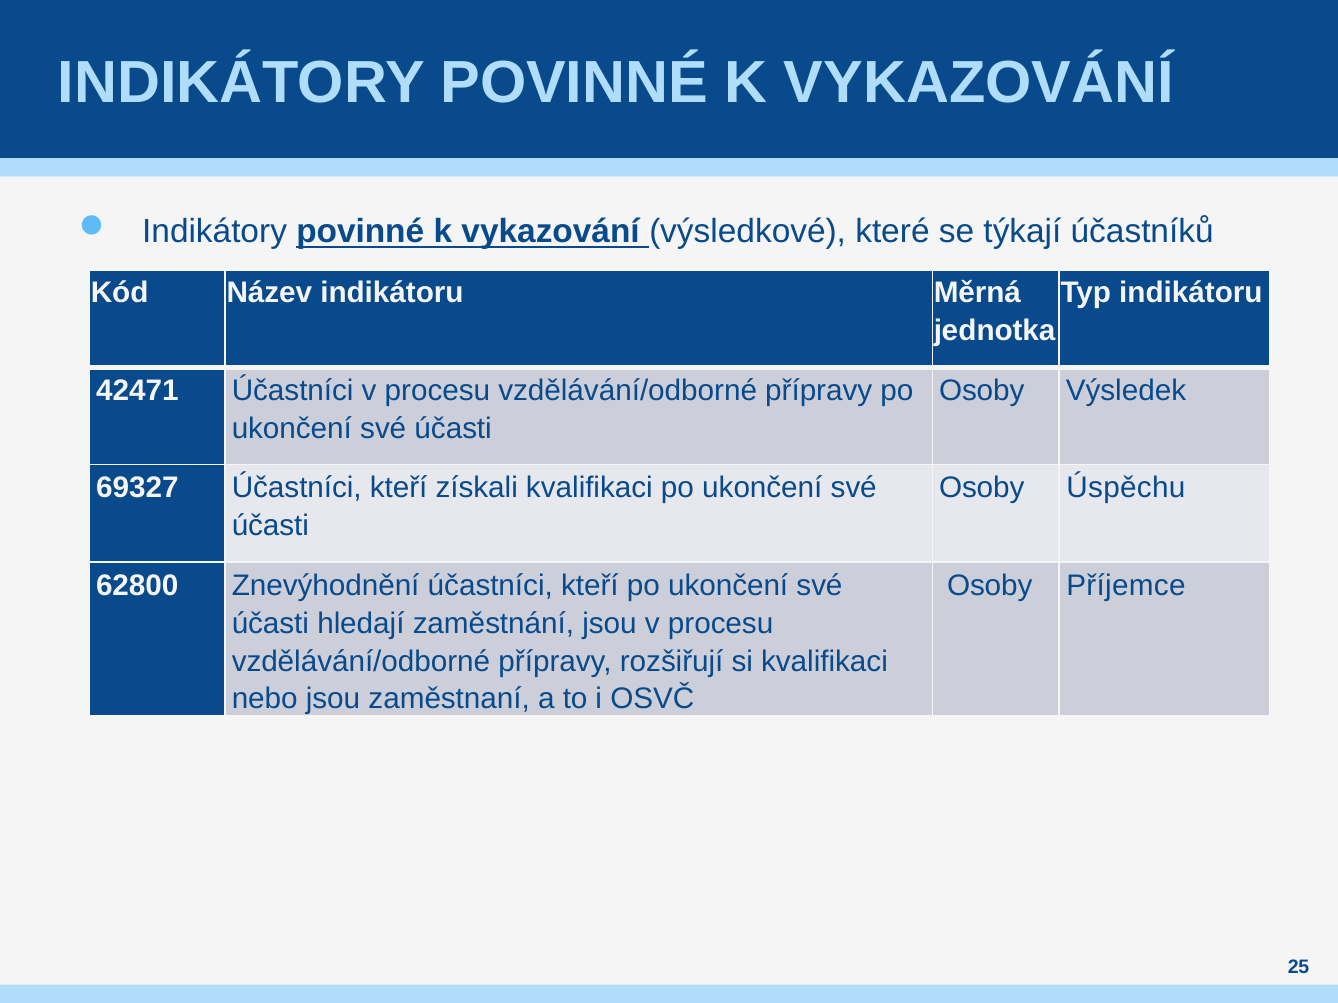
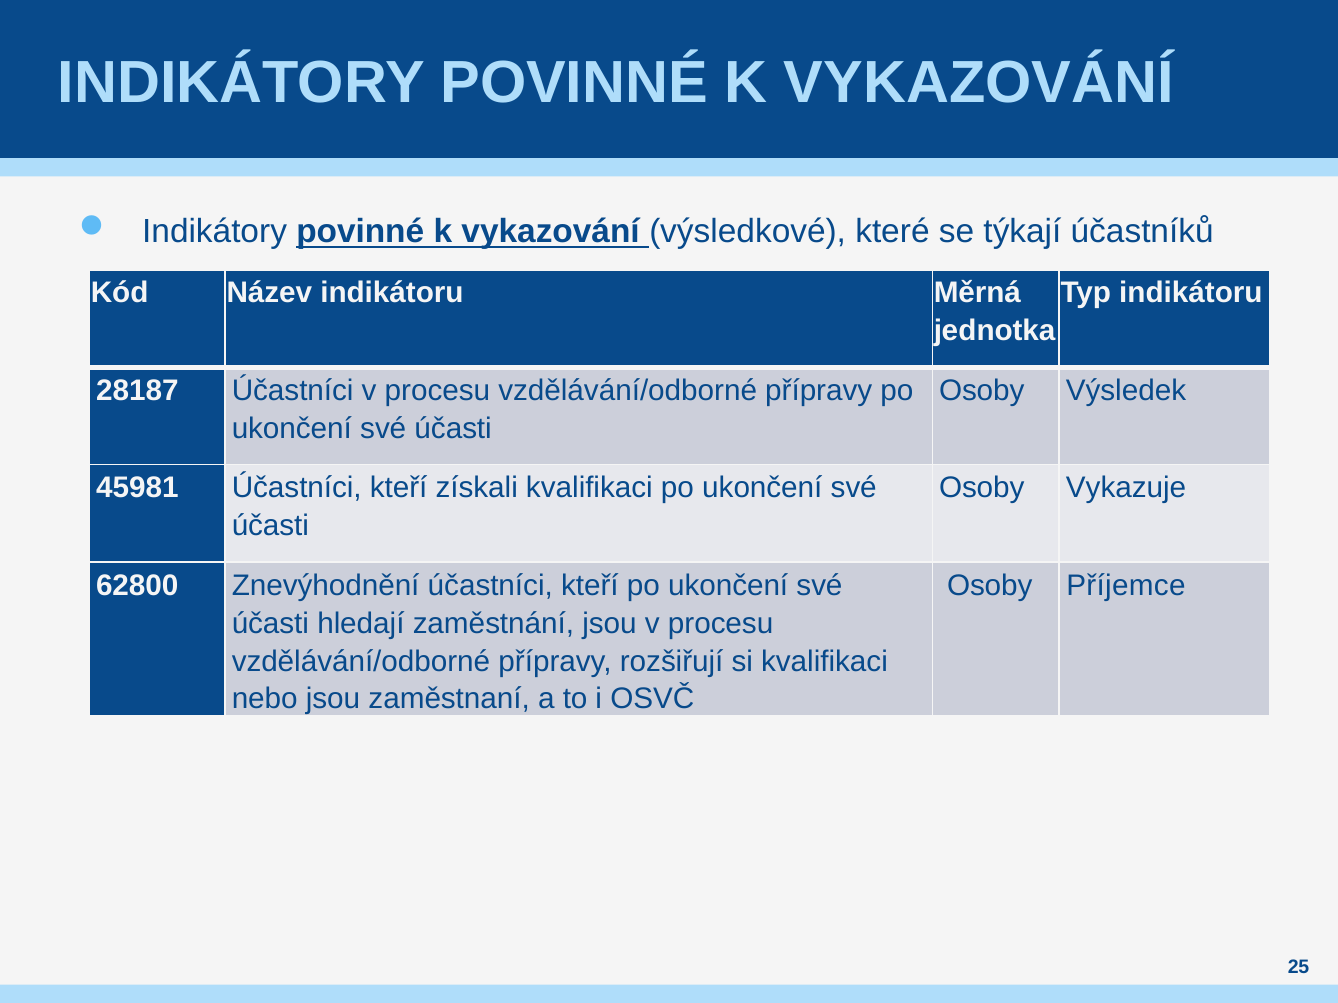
42471: 42471 -> 28187 (137, 391)
69327: 69327 -> 45981 (137, 488)
Úspěchu: Úspěchu -> Vykazuje (1126, 488)
